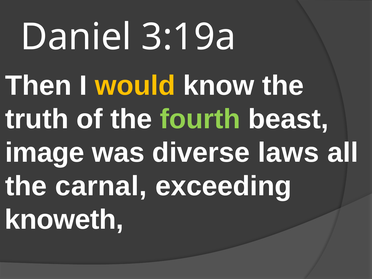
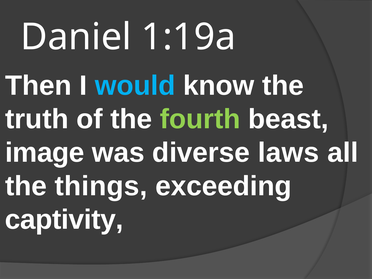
3:19a: 3:19a -> 1:19a (189, 37)
would colour: yellow -> light blue (135, 86)
carnal: carnal -> things (101, 186)
knoweth: knoweth -> captivity (64, 220)
